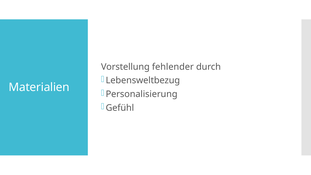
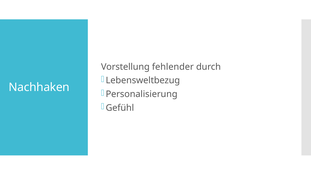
Materialien: Materialien -> Nachhaken (39, 87)
